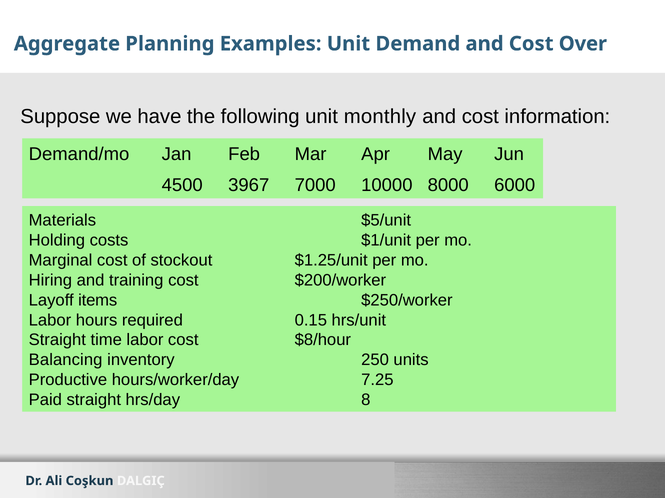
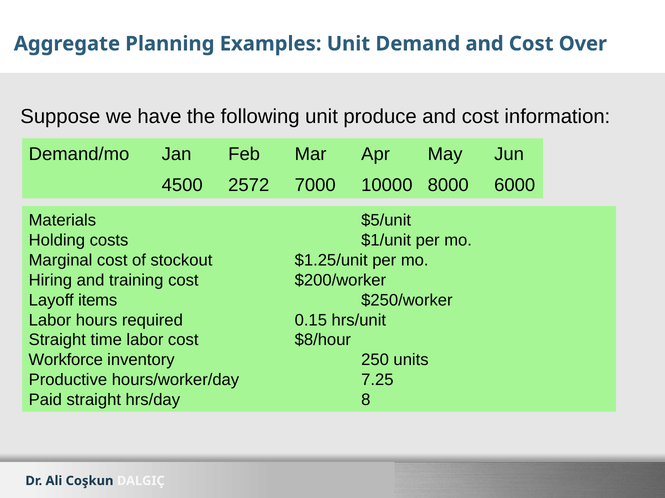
monthly: monthly -> produce (380, 117)
3967: 3967 -> 2572 (249, 186)
Balancing: Balancing -> Workforce (66, 360)
